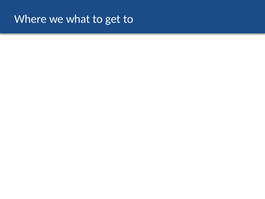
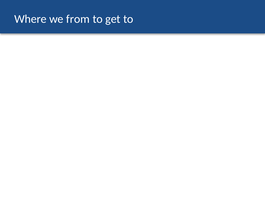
what: what -> from (78, 19)
